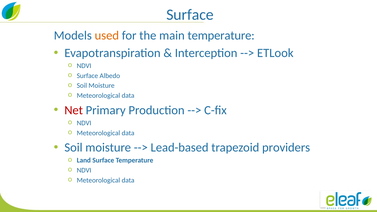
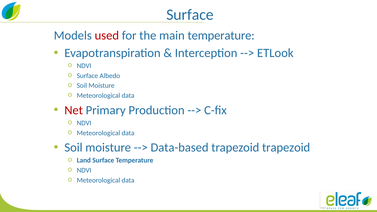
used colour: orange -> red (107, 35)
Lead-based: Lead-based -> Data-based (180, 148)
trapezoid providers: providers -> trapezoid (286, 148)
